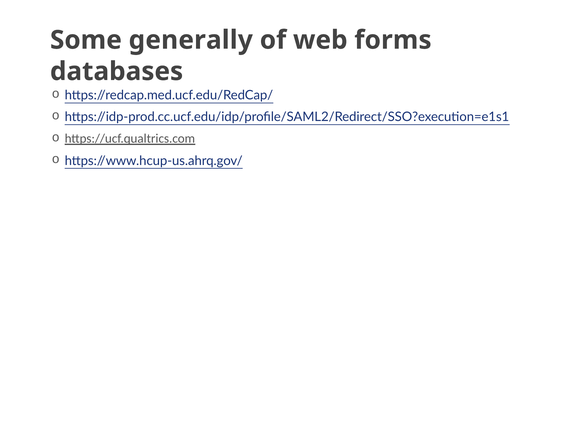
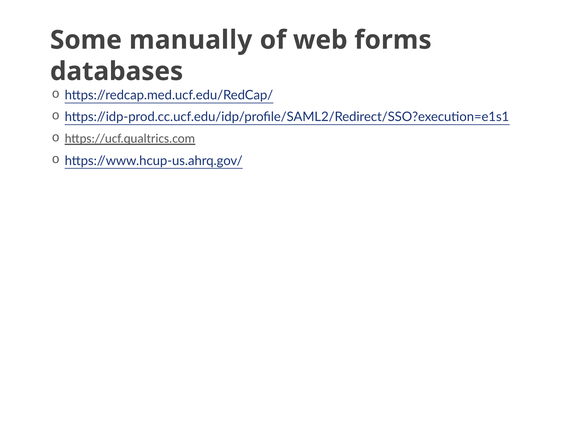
generally: generally -> manually (191, 40)
